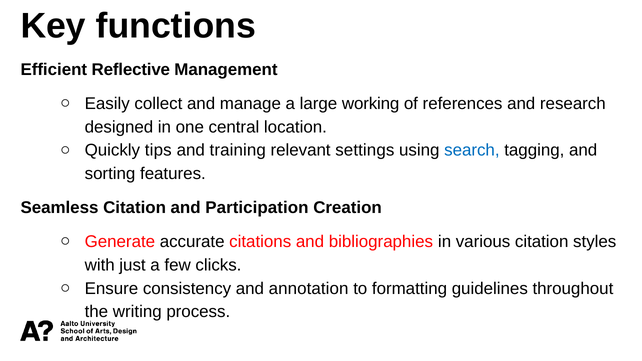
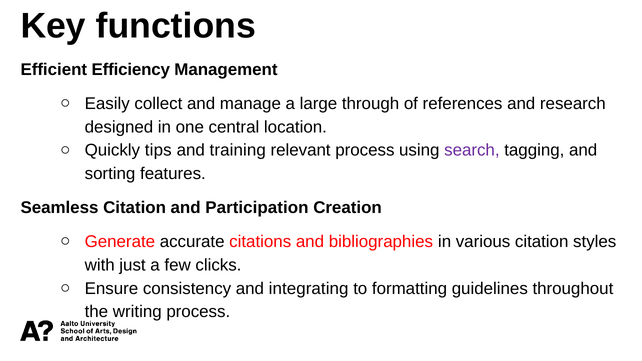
Reflective: Reflective -> Efficiency (131, 70)
working: working -> through (371, 104)
relevant settings: settings -> process (365, 150)
search colour: blue -> purple (472, 150)
annotation: annotation -> integrating (309, 289)
